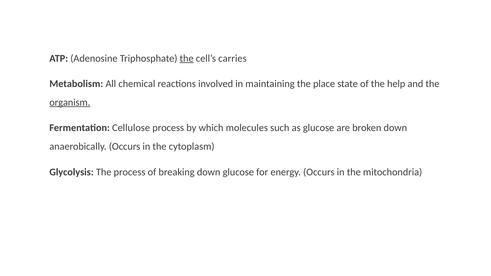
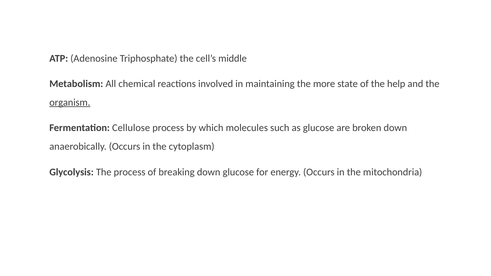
the underline: present -> none (187, 58)
carries: carries -> middle (233, 58)
place: place -> more (324, 84)
